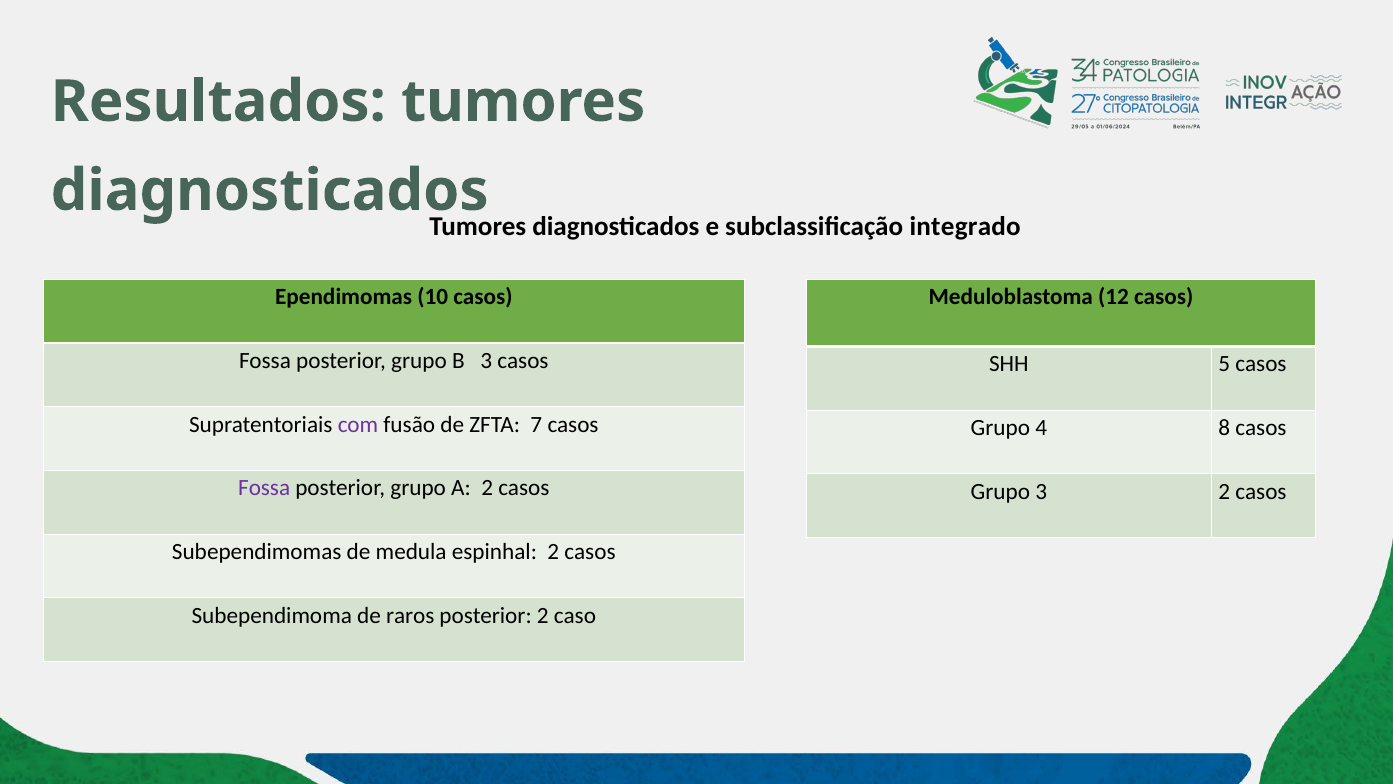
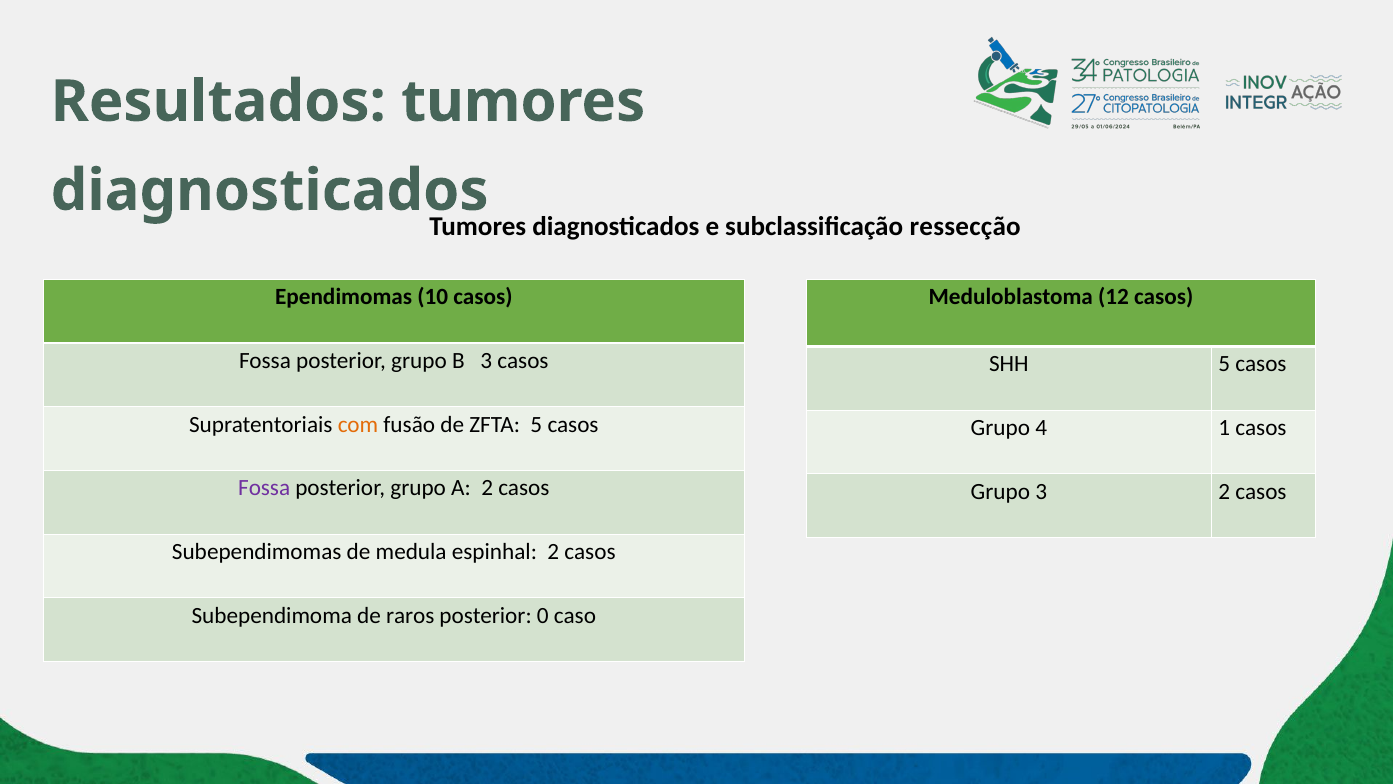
integrado: integrado -> ressecção (965, 226)
com colour: purple -> orange (358, 424)
ZFTA 7: 7 -> 5 (536, 424)
8: 8 -> 1 (1224, 428)
posterior 2: 2 -> 0 (543, 615)
